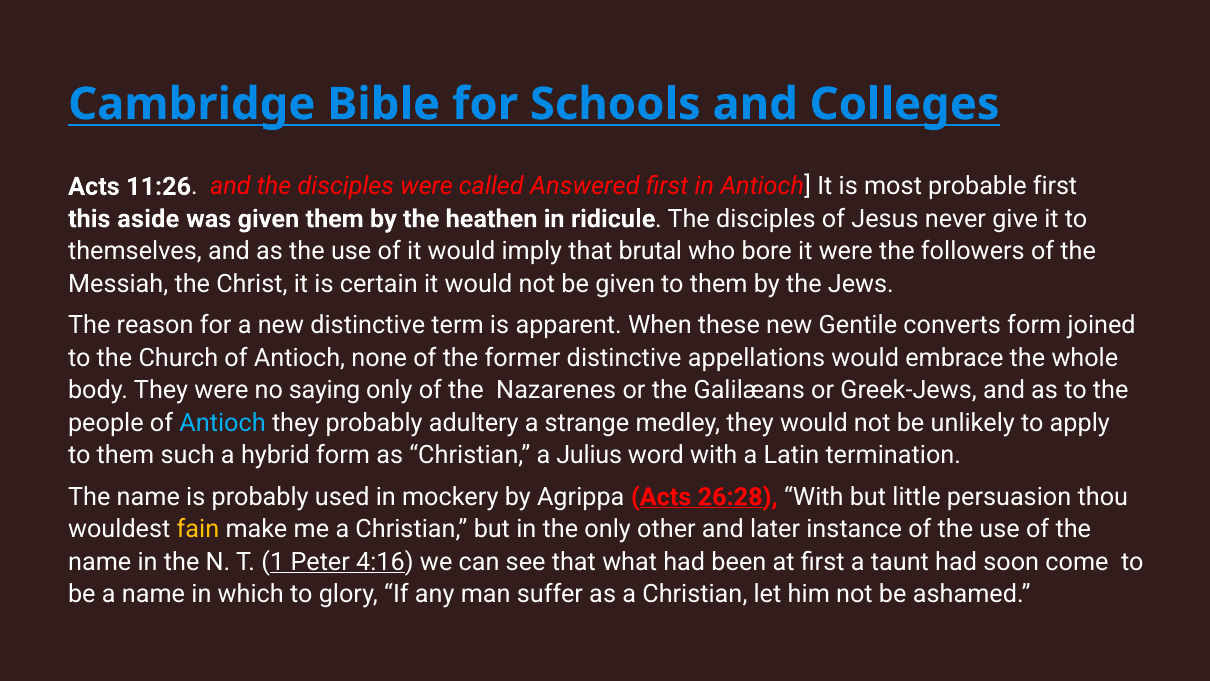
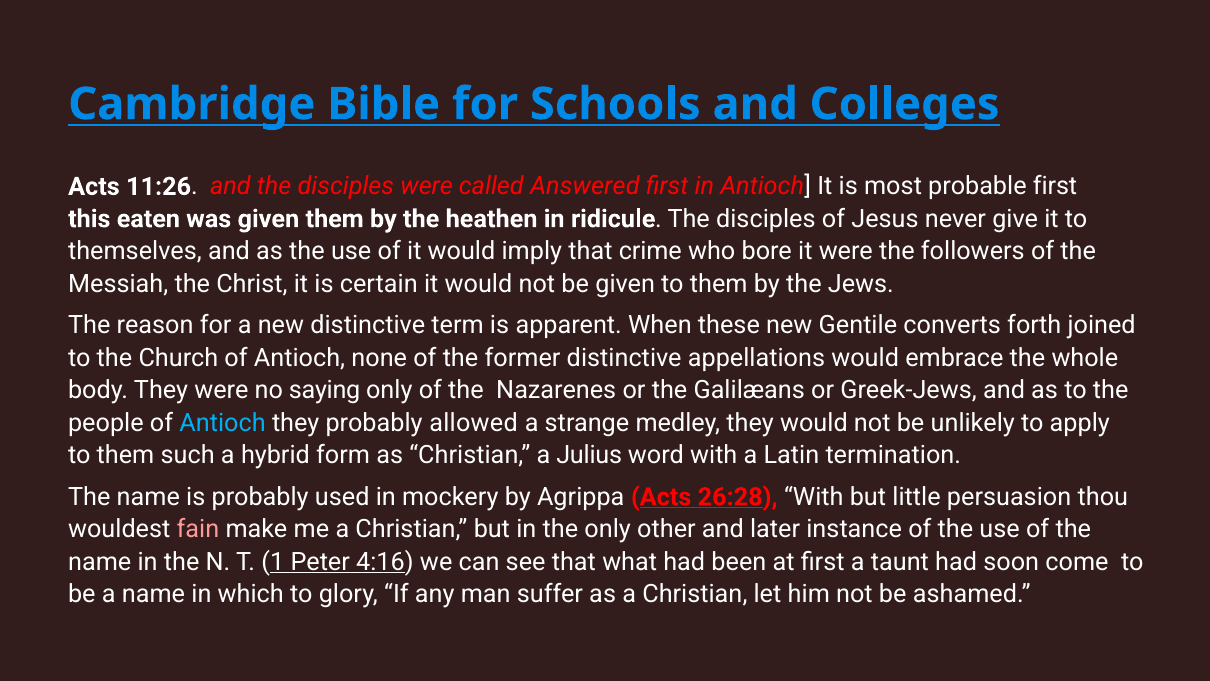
aside: aside -> eaten (148, 219)
brutal: brutal -> crime (650, 251)
converts form: form -> forth (1034, 325)
adultery: adultery -> allowed (474, 422)
fain colour: yellow -> pink (198, 529)
